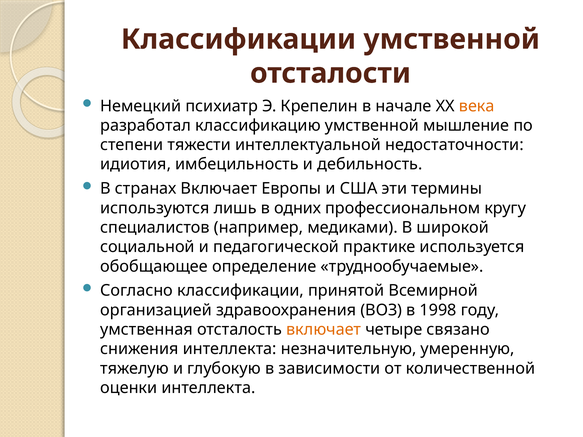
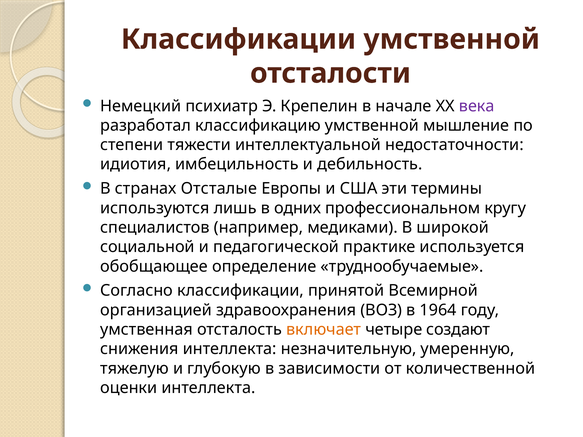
века colour: orange -> purple (477, 106)
странах Включает: Включает -> Отсталые (219, 189)
1998: 1998 -> 1964 (438, 310)
связано: связано -> создают (458, 330)
